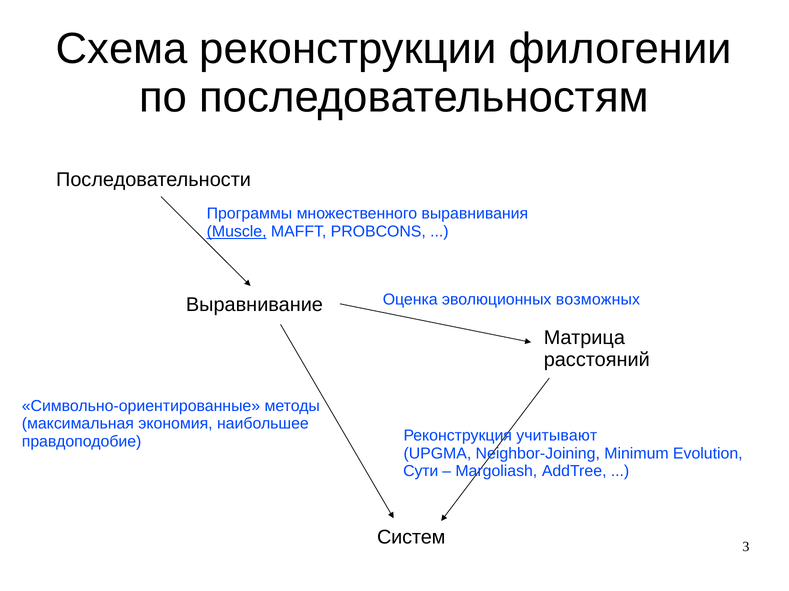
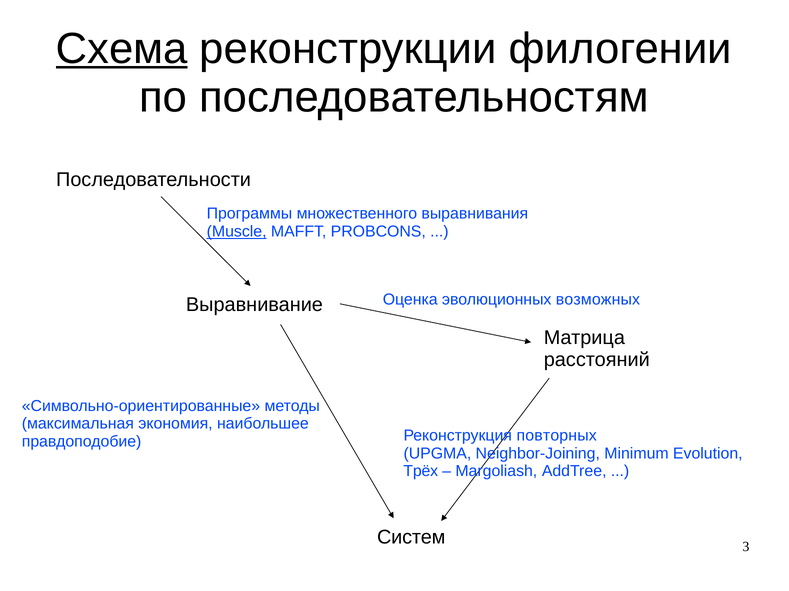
Схема underline: none -> present (122, 49)
учитывают: учитывают -> повторных (557, 436)
Сути: Сути -> Трёх (421, 472)
